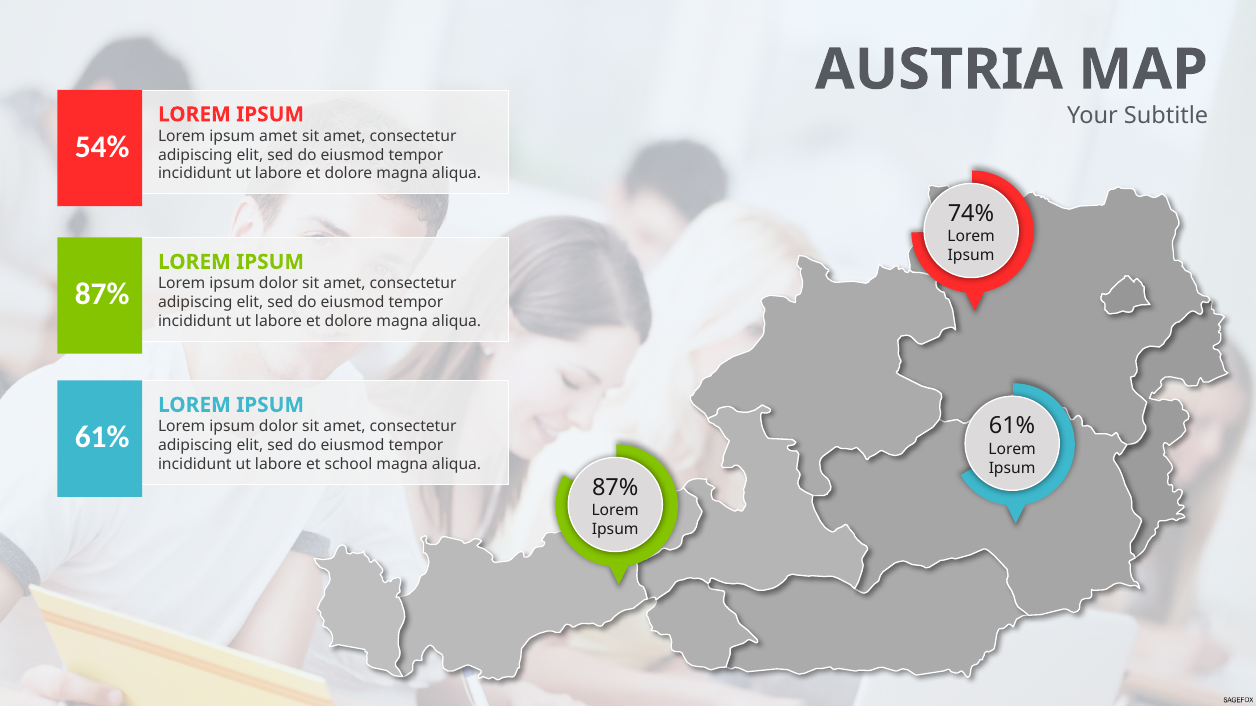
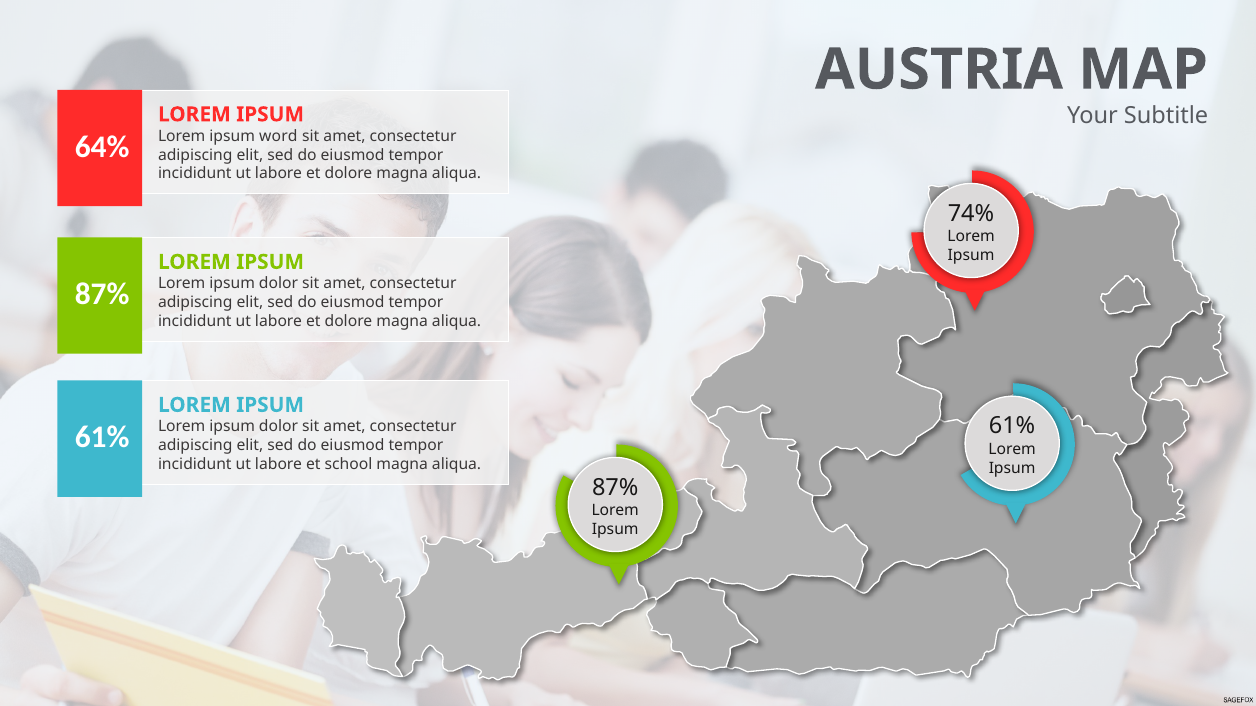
ipsum amet: amet -> word (278, 136)
54%: 54% -> 64% (102, 147)
